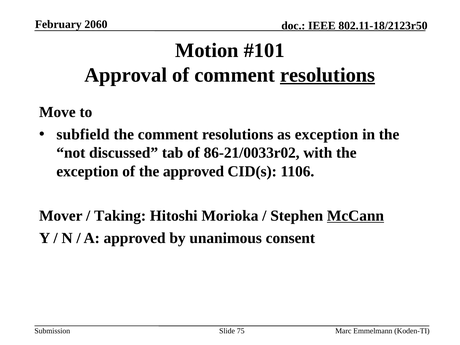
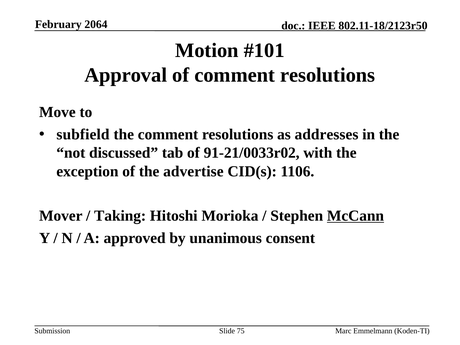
2060: 2060 -> 2064 (96, 24)
resolutions underline: present -> none (328, 75)
as exception: exception -> addresses (326, 134)
86-21/0033r02: 86-21/0033r02 -> 91-21/0033r02 (252, 153)
the approved: approved -> advertise (193, 171)
